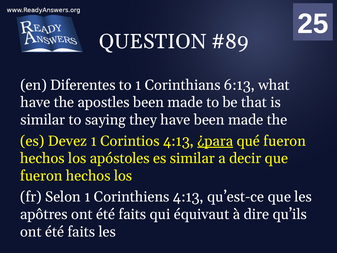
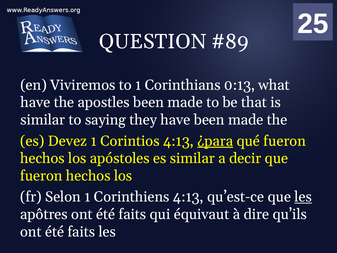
Diferentes: Diferentes -> Viviremos (83, 85)
6:13: 6:13 -> 0:13 (239, 85)
les underline: none -> present (303, 197)
